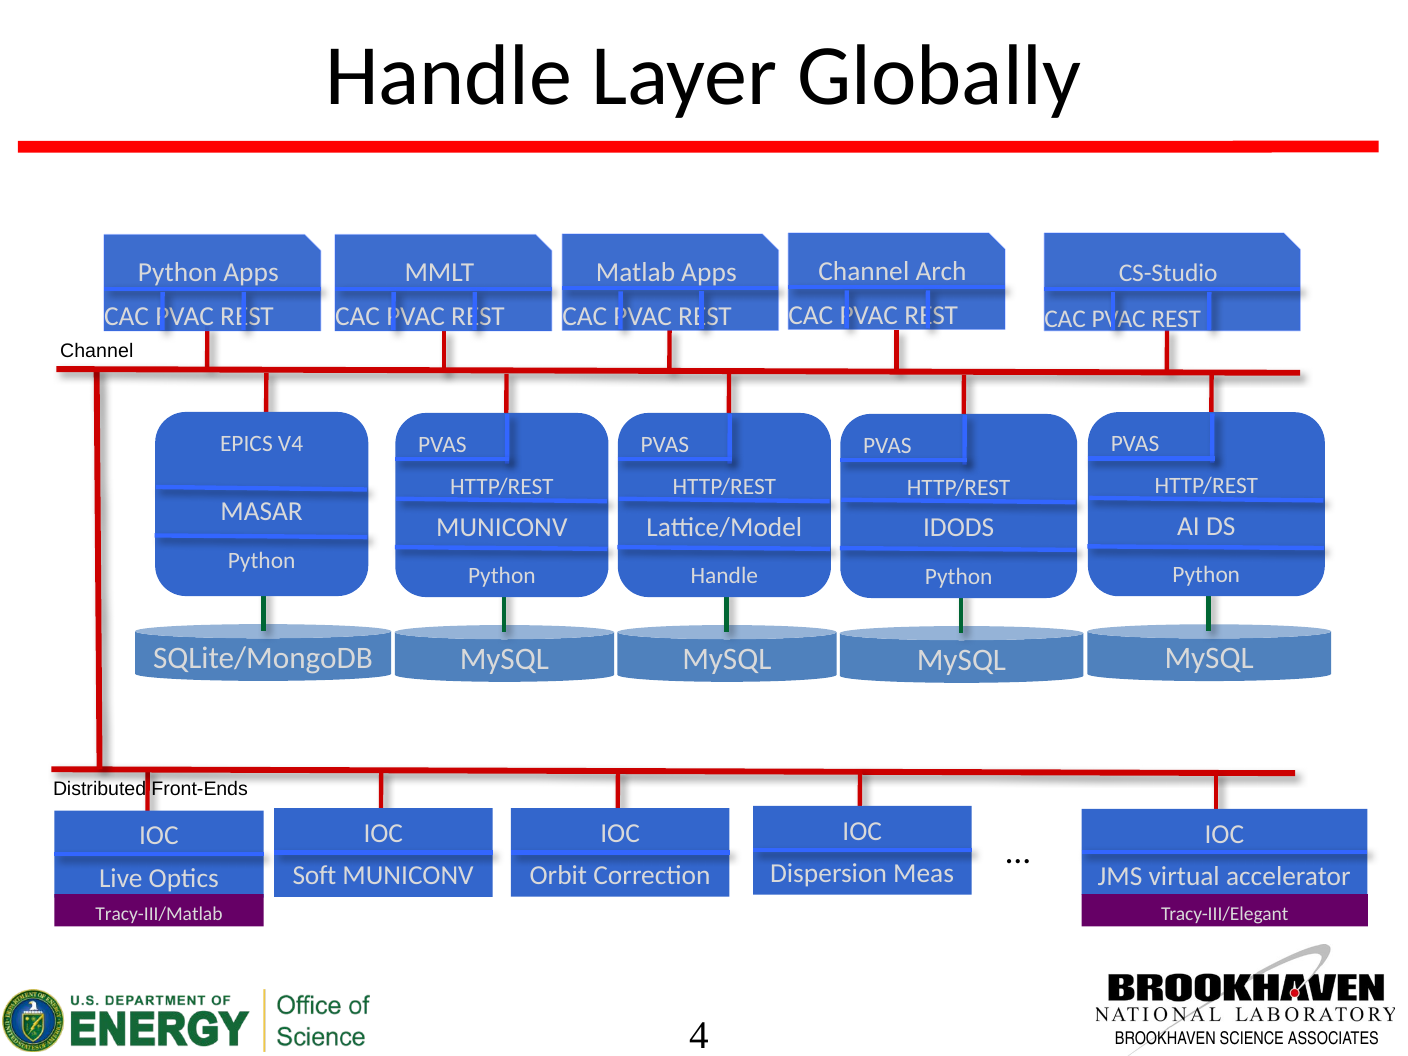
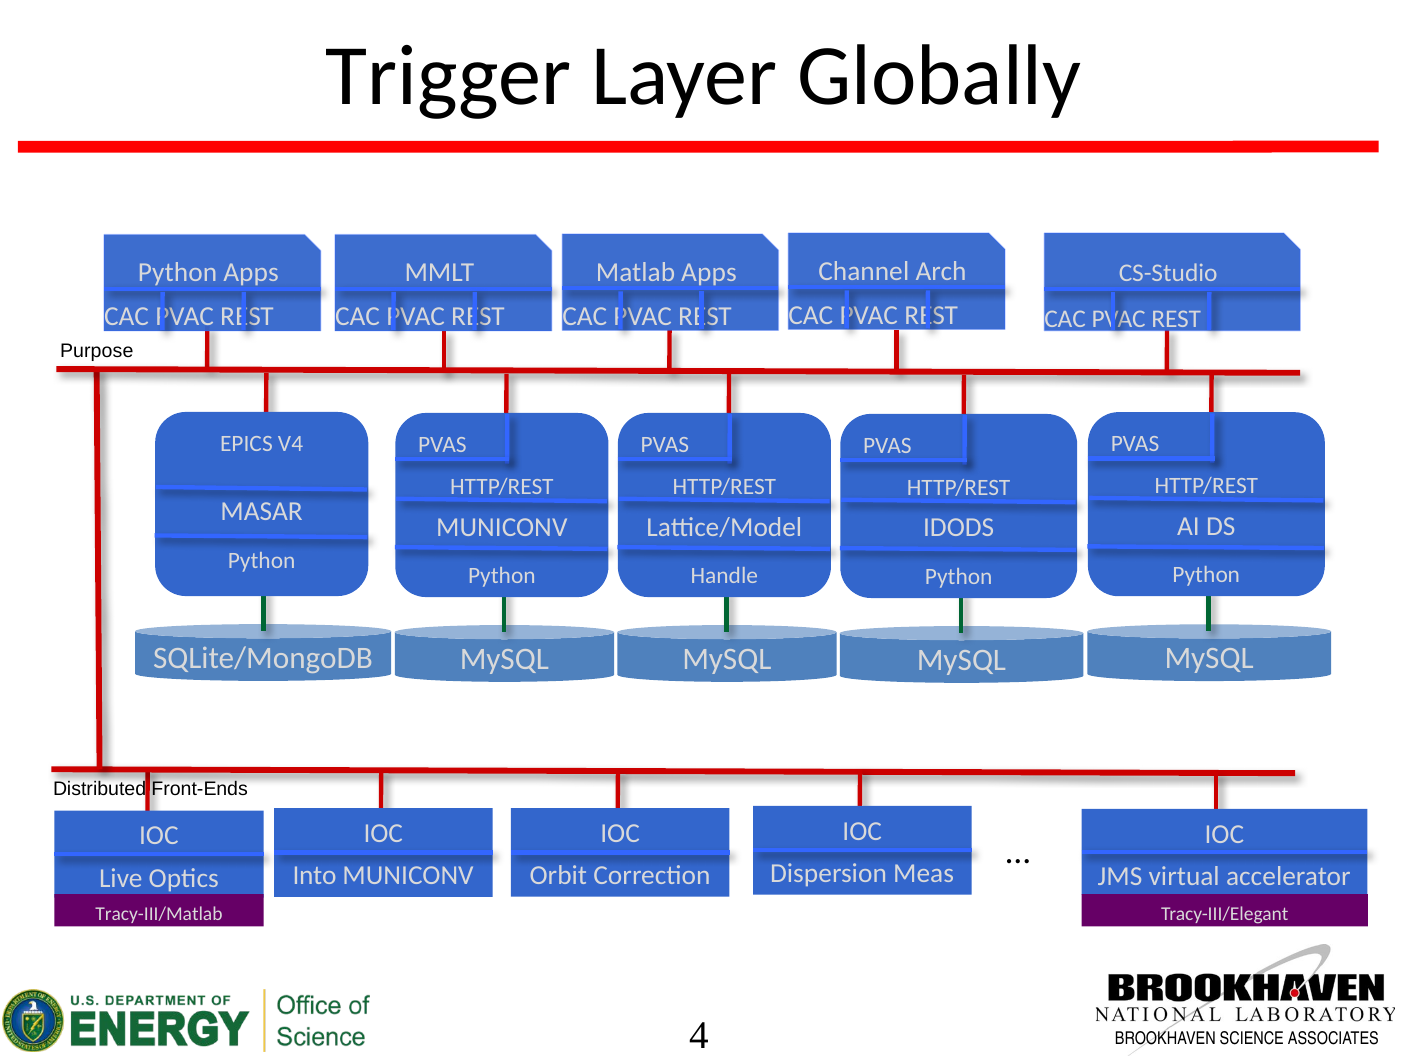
Handle: Handle -> Trigger (449, 76)
Channel: Channel -> Purpose (97, 351)
Soft: Soft -> Into (315, 876)
